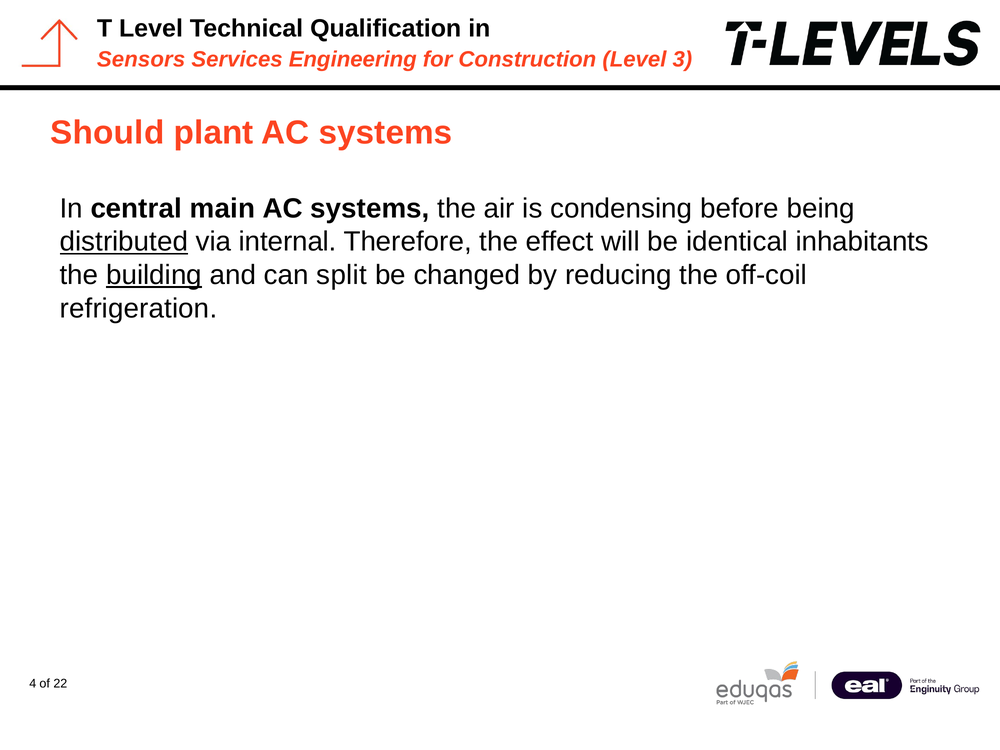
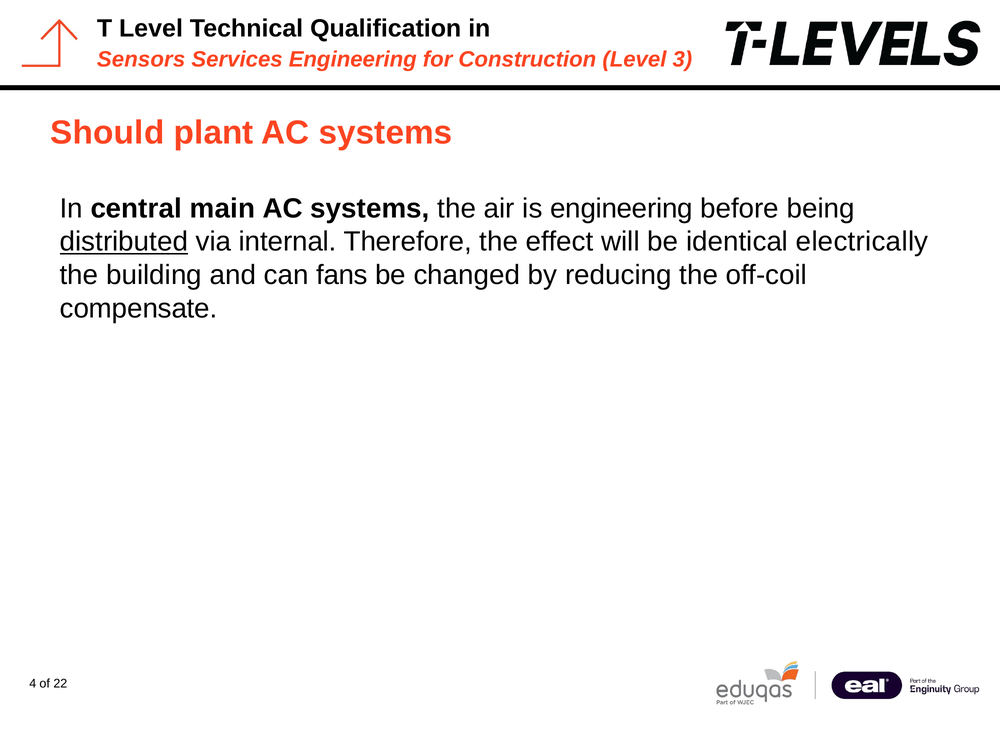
is condensing: condensing -> engineering (621, 208)
inhabitants: inhabitants -> electrically (862, 242)
building underline: present -> none (154, 275)
split: split -> fans (342, 275)
refrigeration: refrigeration -> compensate (139, 308)
